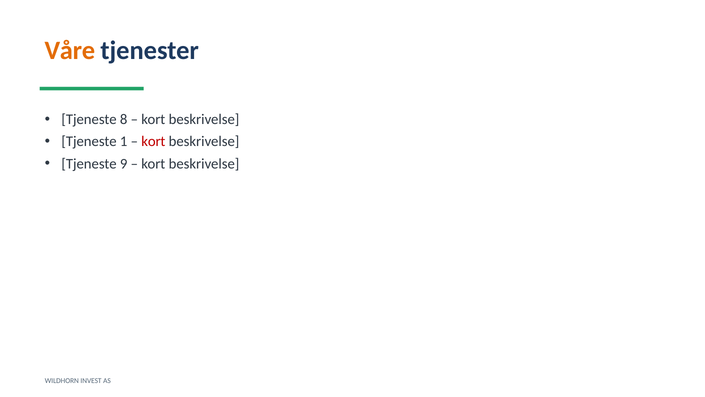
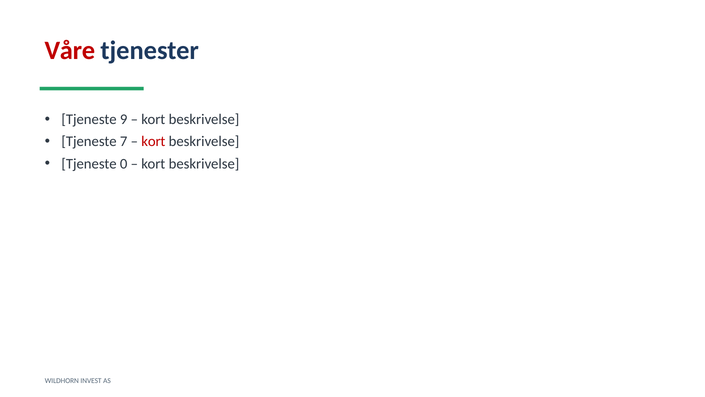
Våre colour: orange -> red (70, 50)
8: 8 -> 9 (124, 119)
1: 1 -> 7 (124, 141)
9: 9 -> 0 (124, 163)
